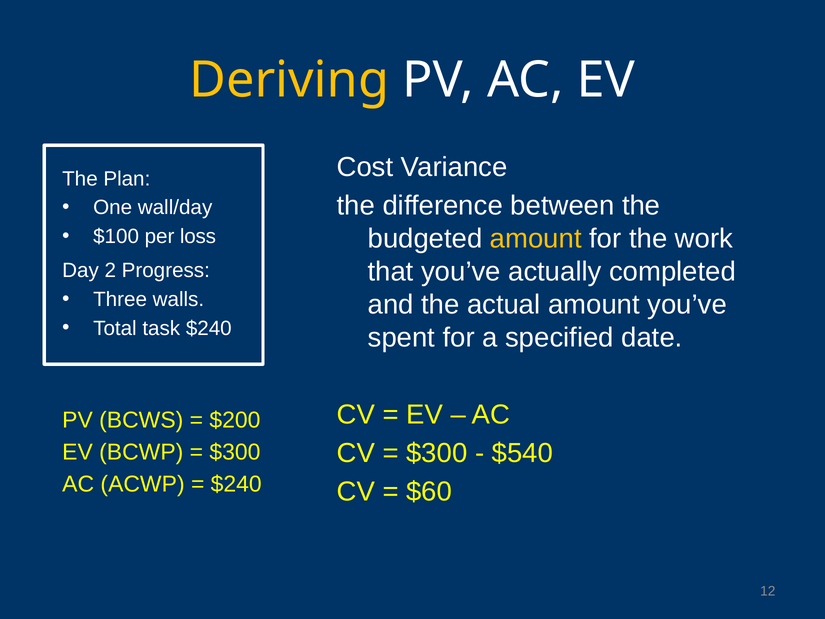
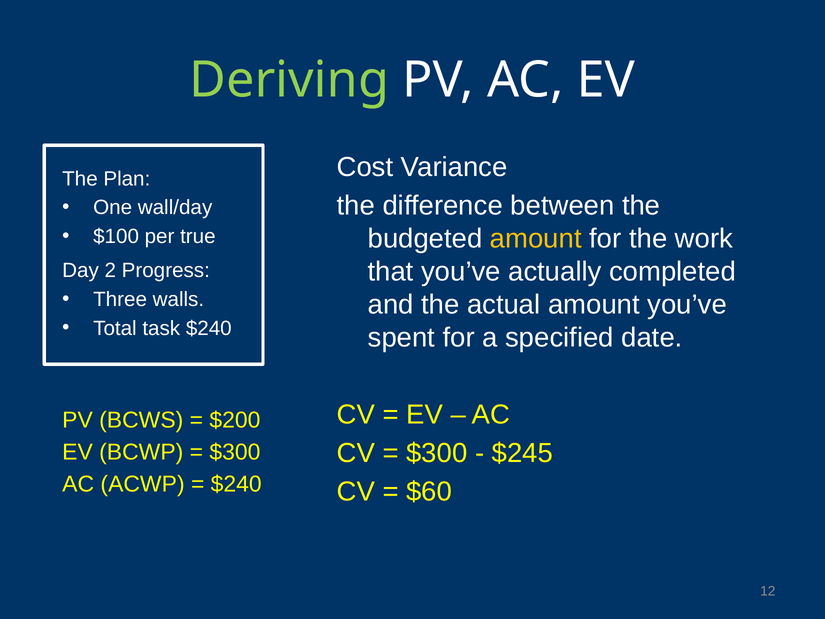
Deriving colour: yellow -> light green (289, 80)
loss: loss -> true (198, 236)
$540: $540 -> $245 (522, 453)
